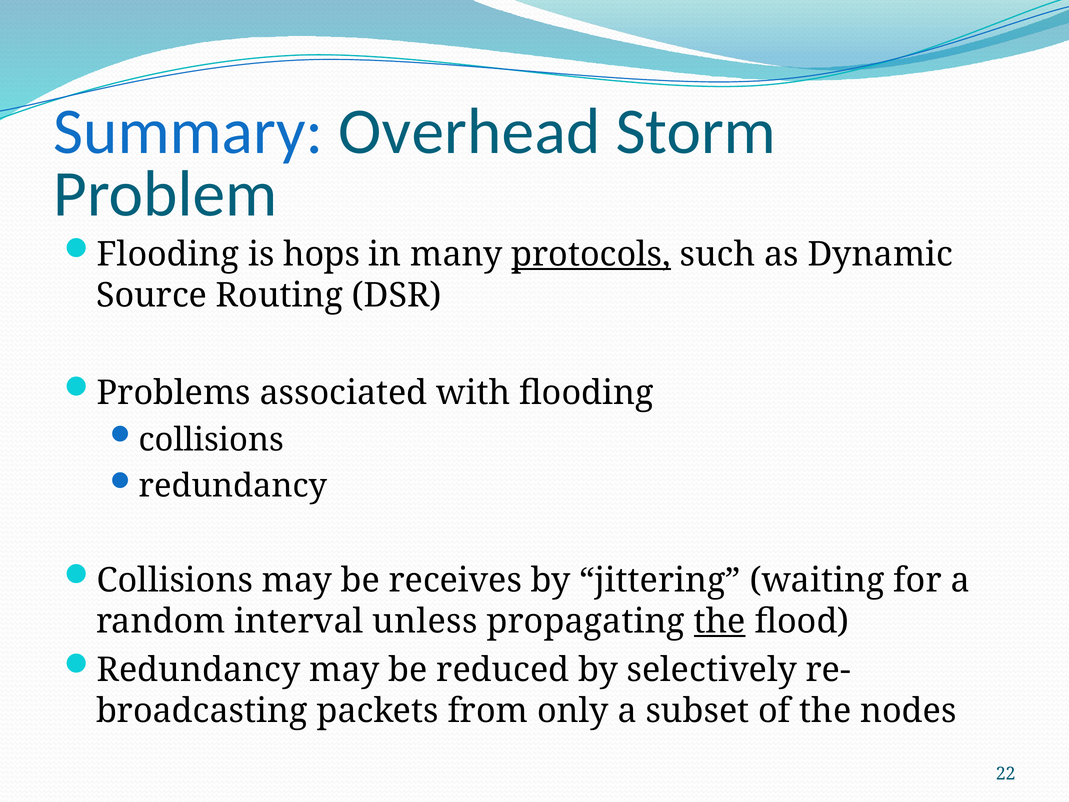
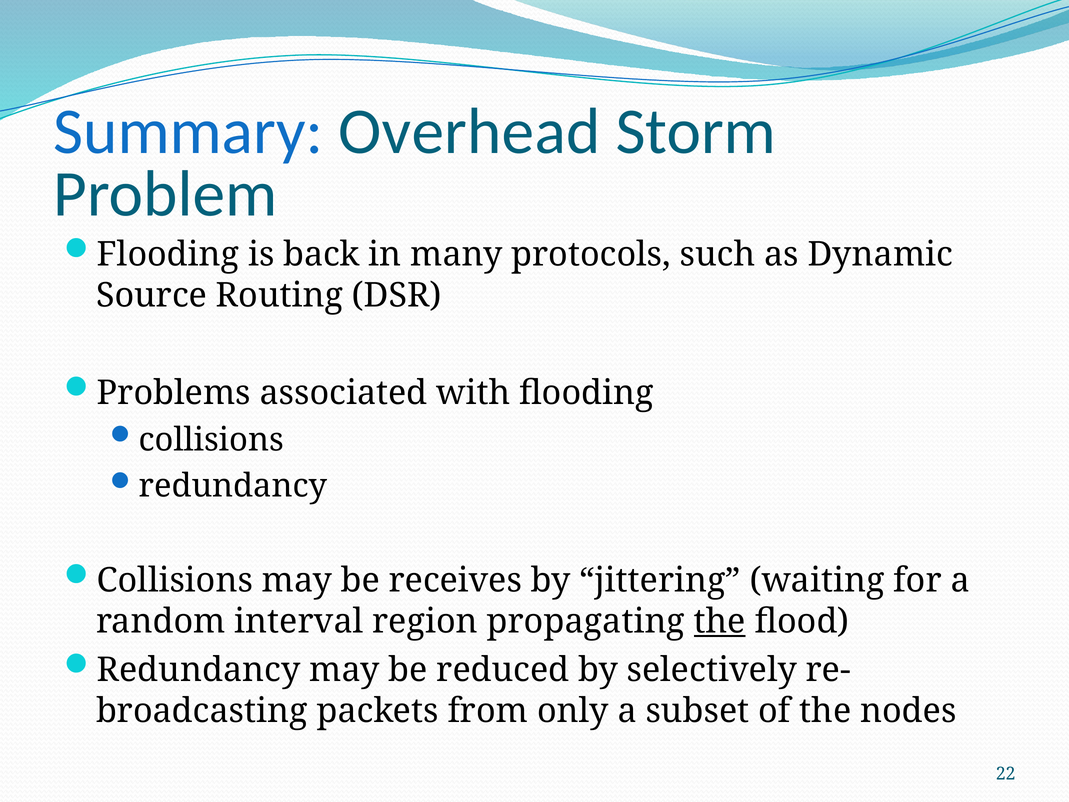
hops: hops -> back (321, 254)
protocols underline: present -> none (591, 254)
unless: unless -> region (425, 621)
